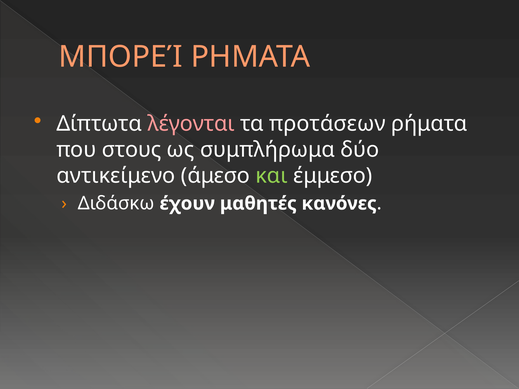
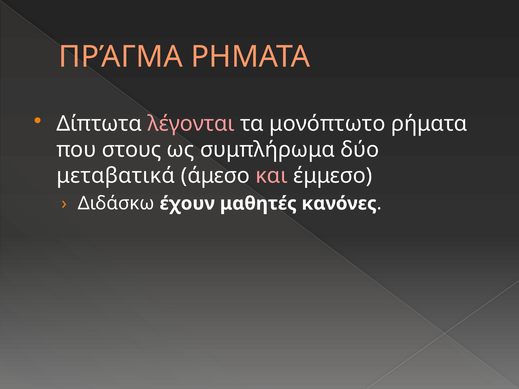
ΜΠΟΡΕΊ: ΜΠΟΡΕΊ -> ΠΡΆΓΜΑ (121, 57)
προτάσεων: προτάσεων -> μονόπτωτο (327, 124)
αντικείμενο: αντικείμενο -> μεταβατικά (116, 176)
και colour: light green -> pink (271, 176)
